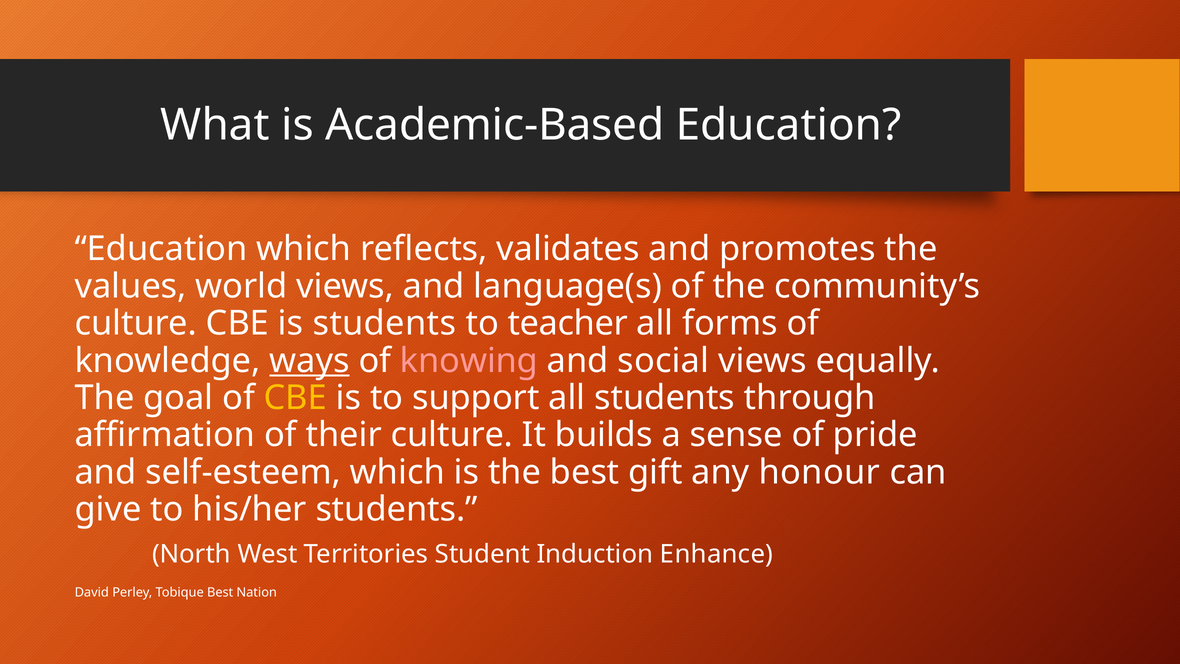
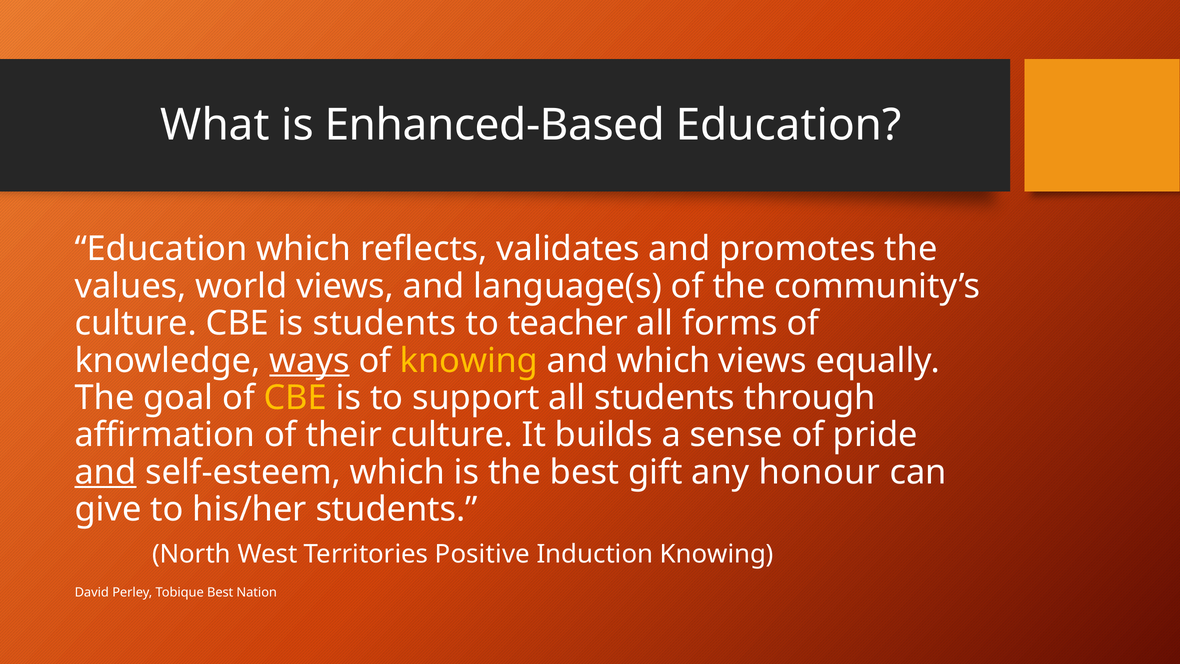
Academic-Based: Academic-Based -> Enhanced-Based (495, 125)
knowing colour: pink -> yellow (469, 361)
and social: social -> which (664, 361)
and underline: none -> present (106, 472)
Student: Student -> Positive (482, 554)
Induction Enhance: Enhance -> Knowing (717, 554)
